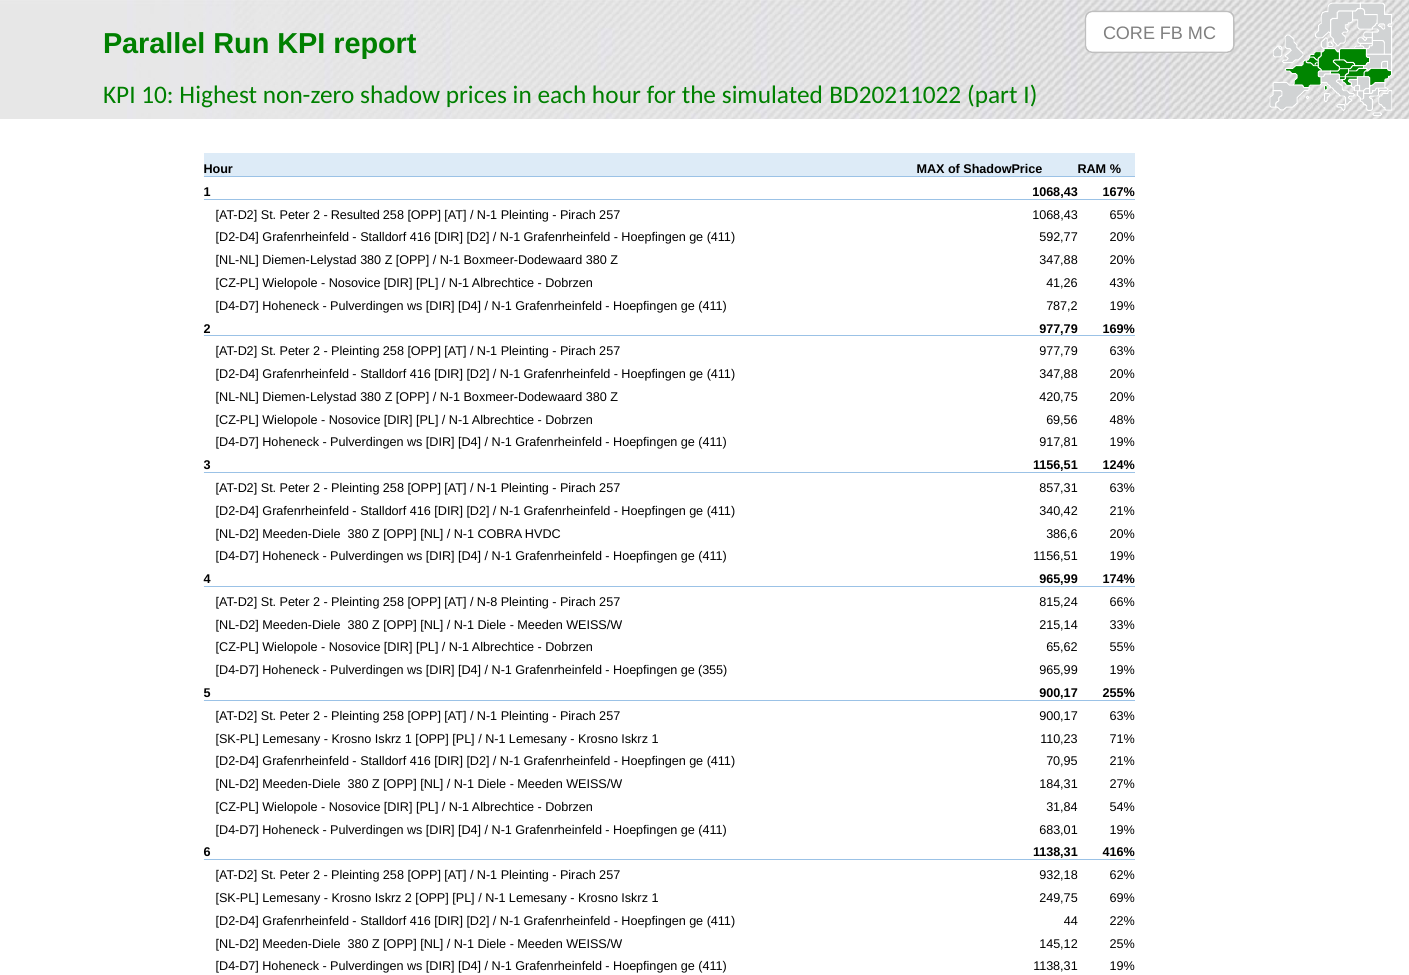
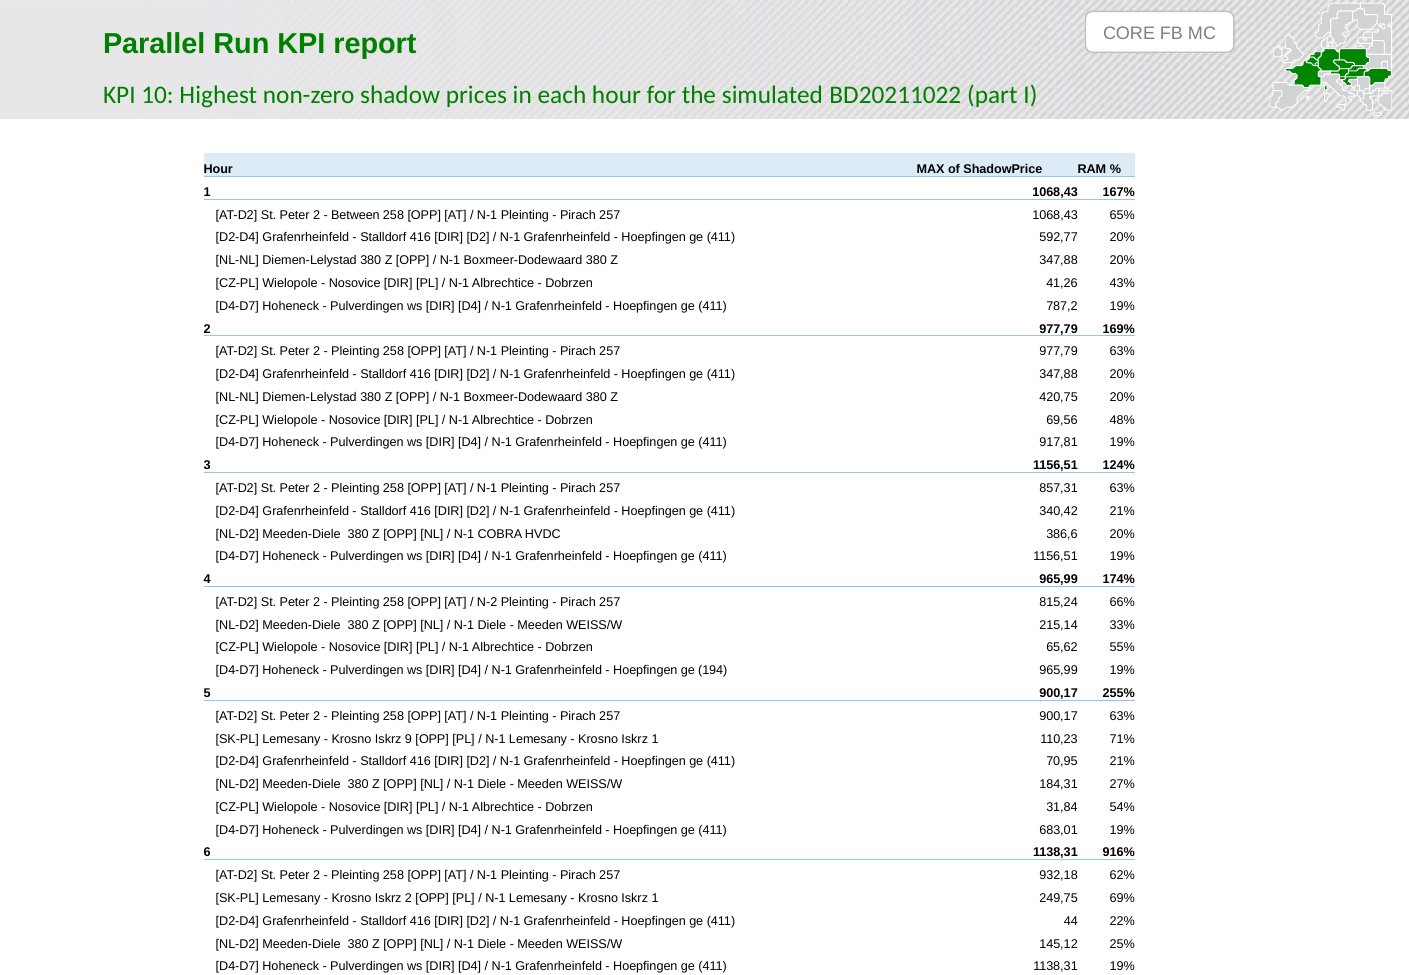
Resulted: Resulted -> Between (355, 215)
N-8: N-8 -> N-2 (487, 602)
355: 355 -> 194 (713, 671)
1: 1 -> 9 (408, 739)
416%: 416% -> 916% (1119, 853)
